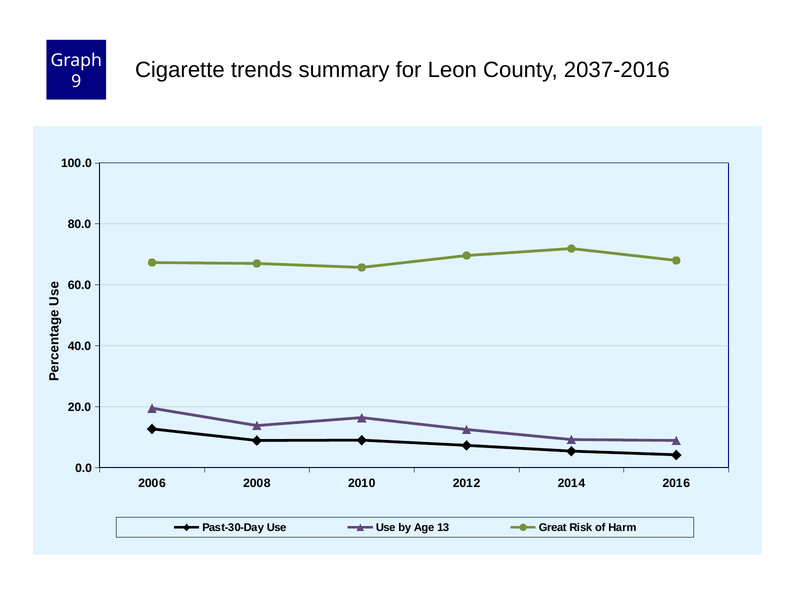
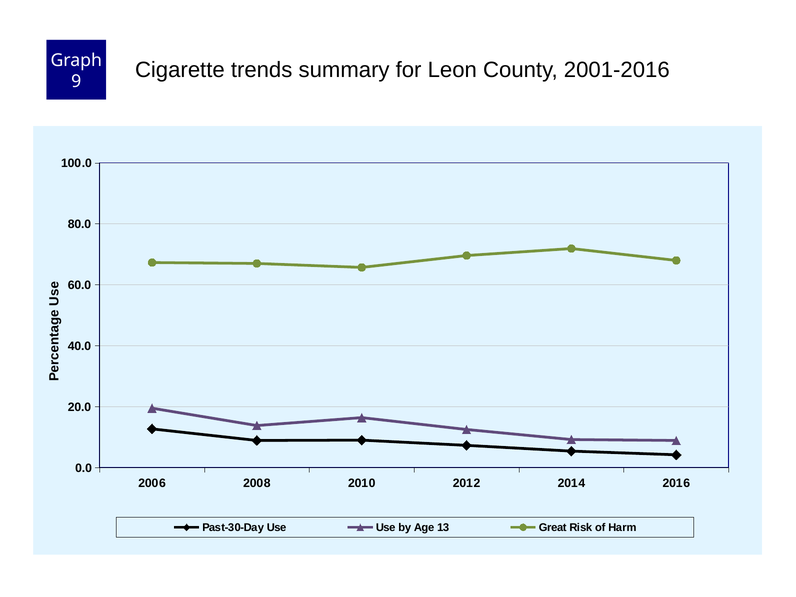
2037-2016: 2037-2016 -> 2001-2016 (617, 70)
